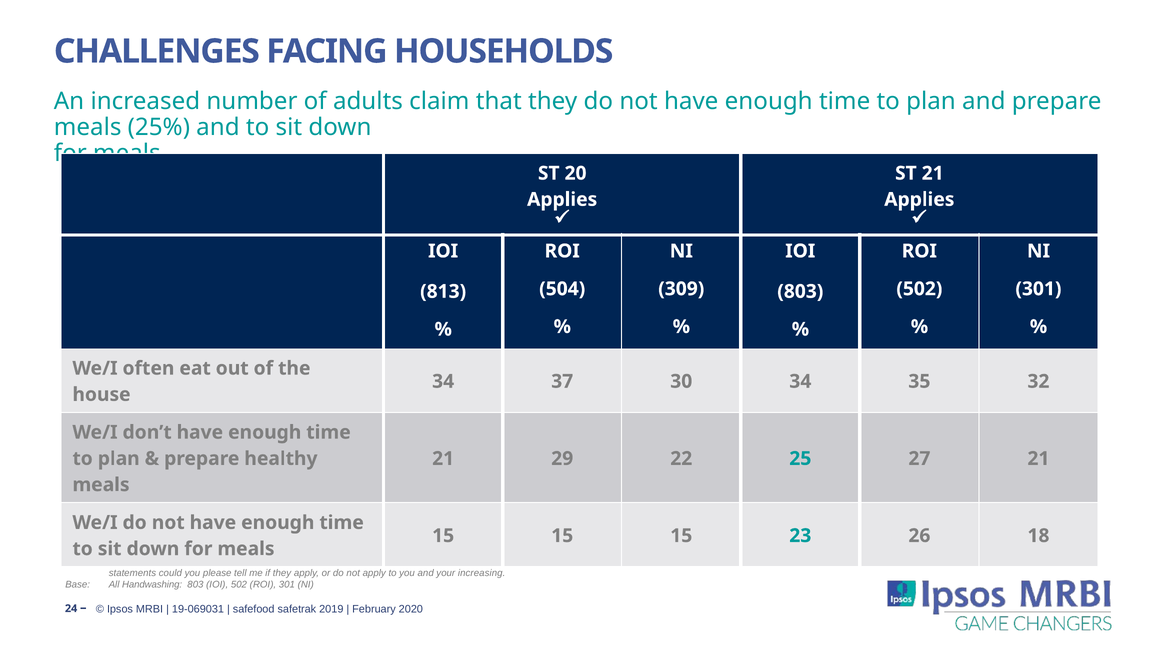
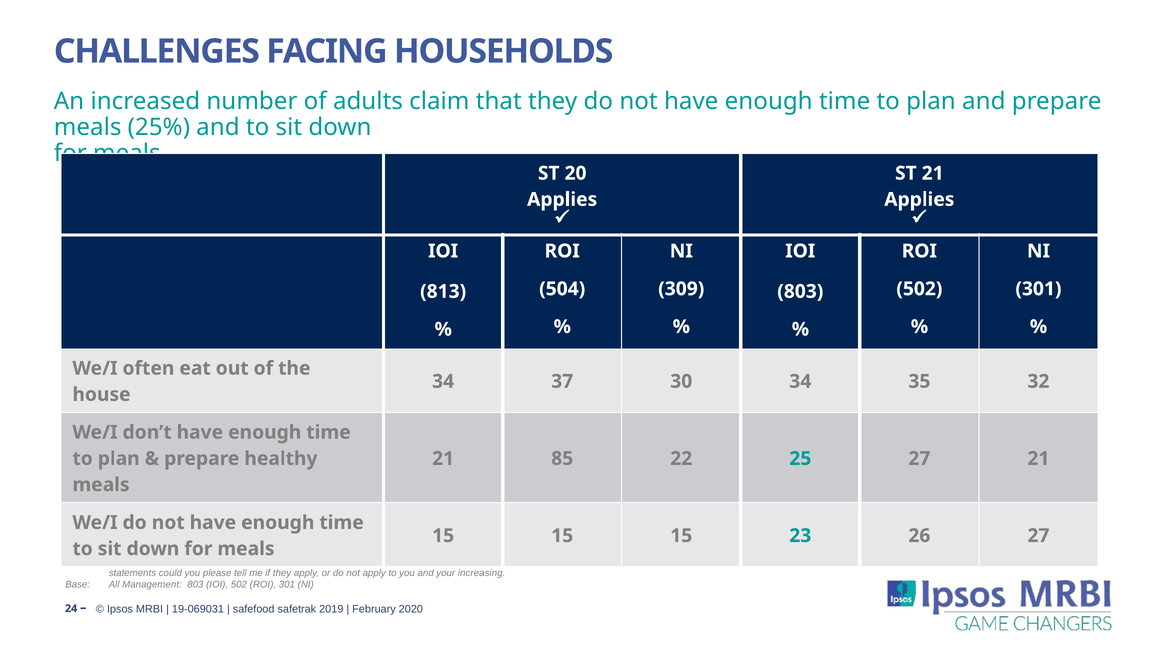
29: 29 -> 85 (562, 459)
26 18: 18 -> 27 (1038, 536)
Handwashing: Handwashing -> Management (152, 584)
